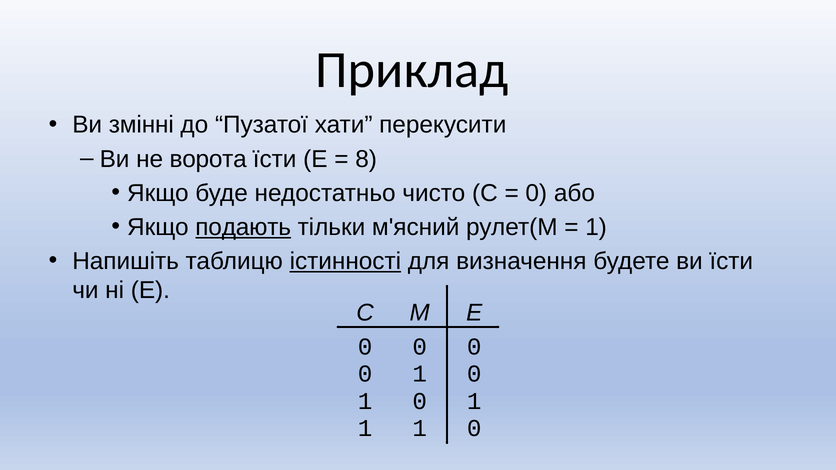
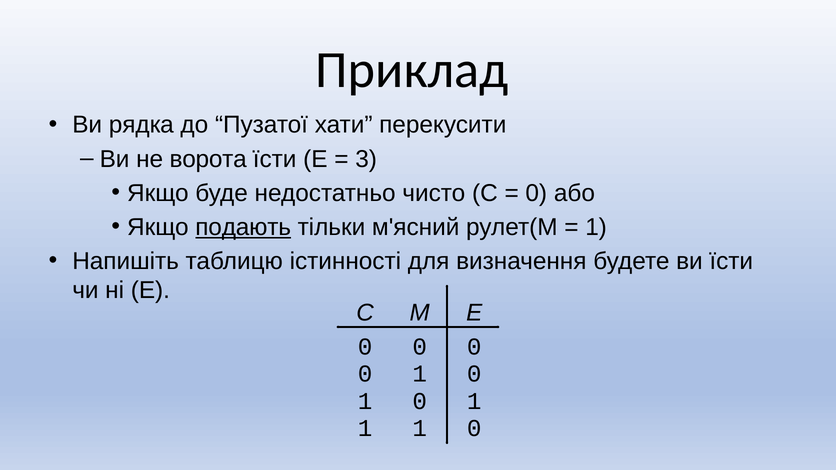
змінні: змінні -> рядка (141, 125)
8: 8 -> 3 (366, 159)
істинності underline: present -> none (345, 261)
